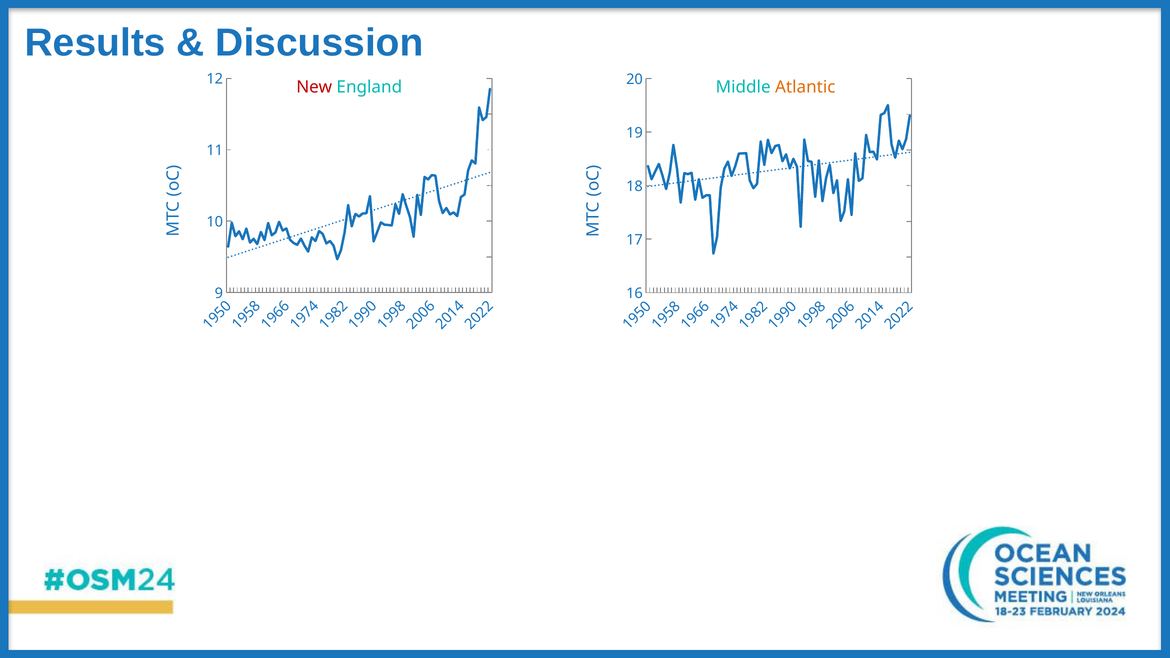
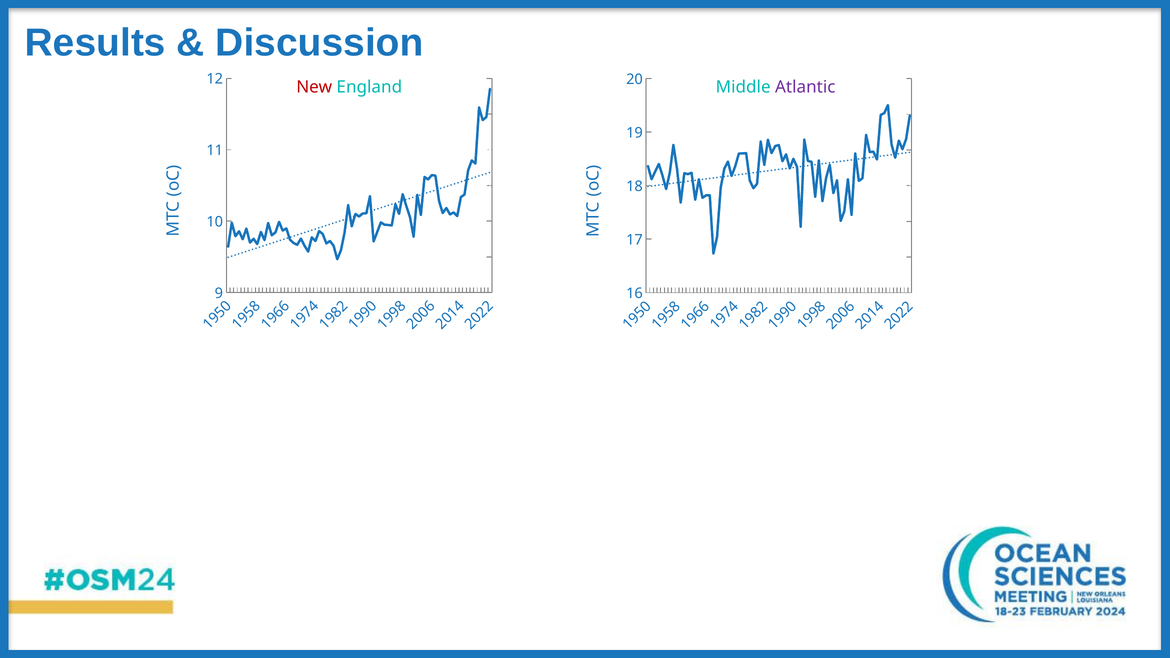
Atlantic colour: orange -> purple (805, 87)
